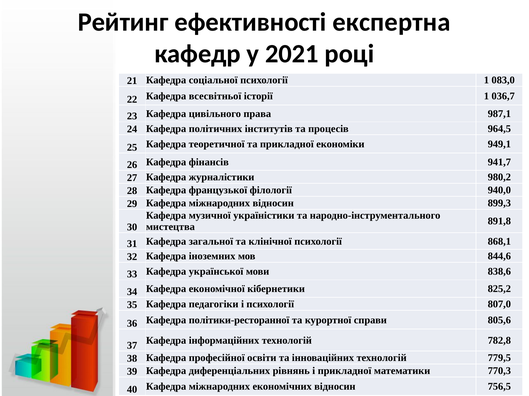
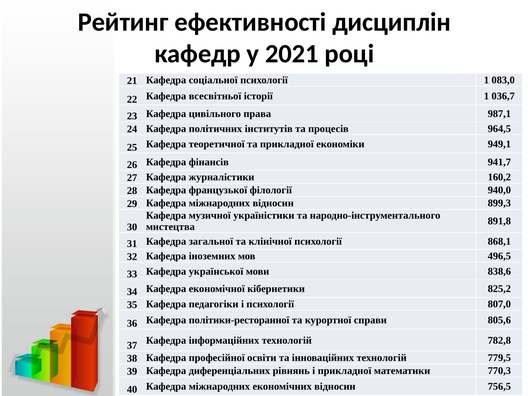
експертна: експертна -> дисциплін (392, 22)
980,2: 980,2 -> 160,2 (499, 178)
844,6: 844,6 -> 496,5 (499, 257)
